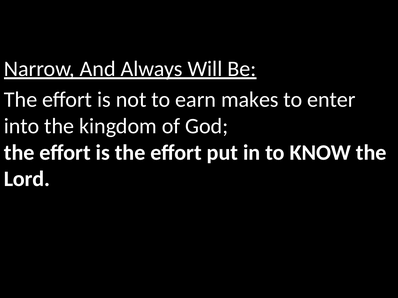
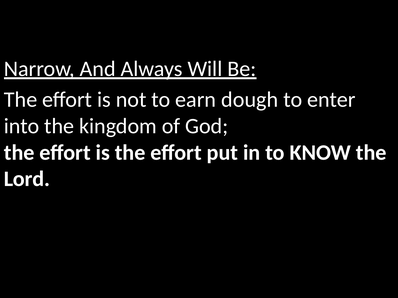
makes: makes -> dough (250, 100)
